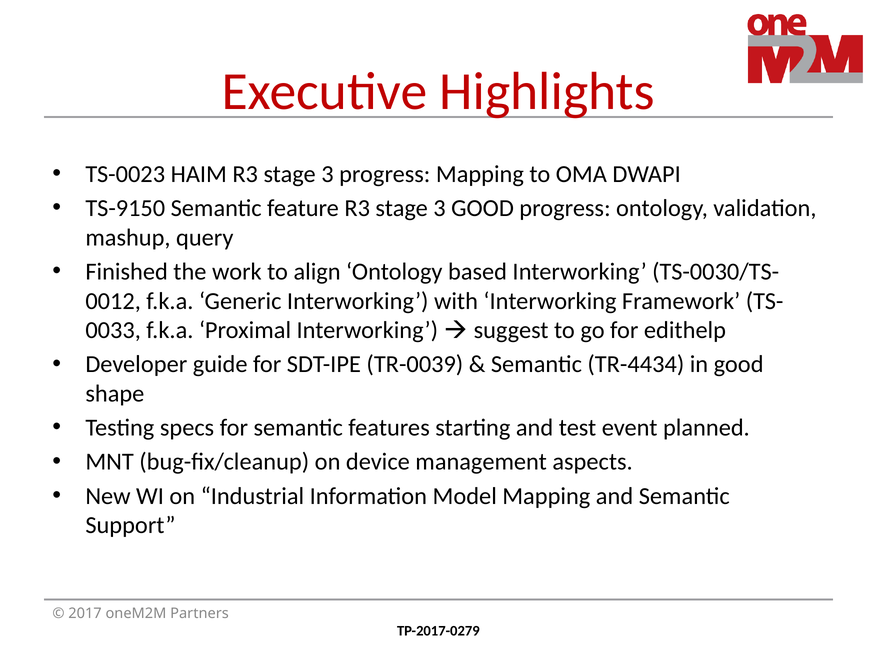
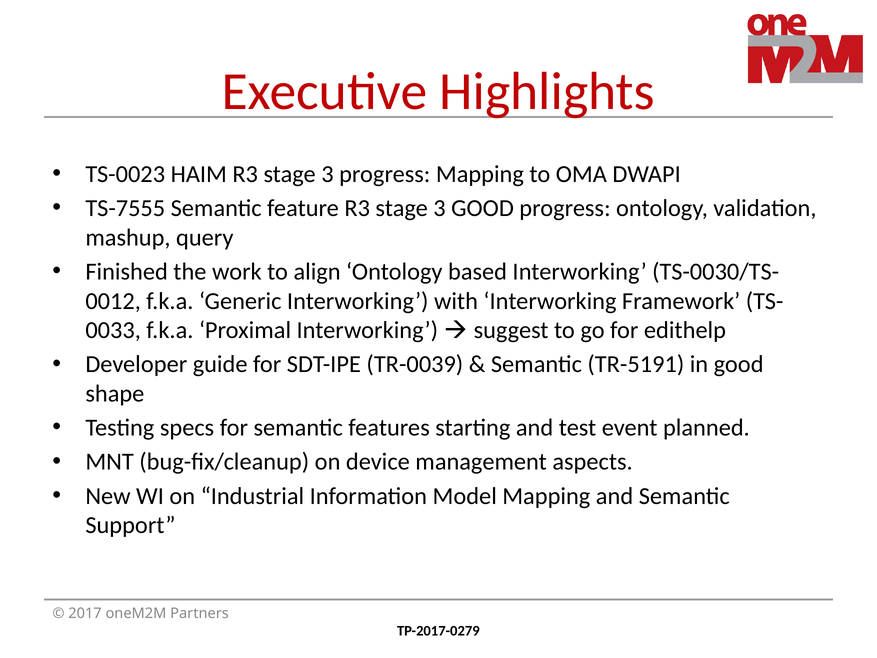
TS-9150: TS-9150 -> TS-7555 (125, 208)
TR-4434: TR-4434 -> TR-5191 (636, 364)
